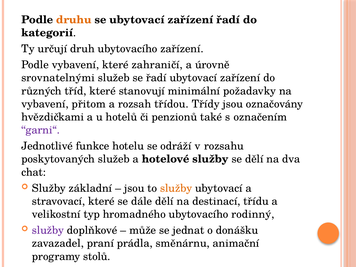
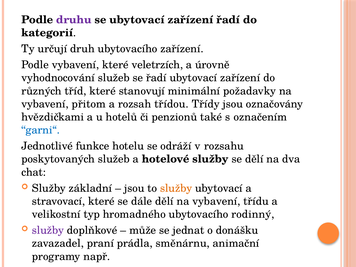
druhu colour: orange -> purple (74, 20)
zahraničí: zahraničí -> veletrzích (157, 65)
srovnatelnými: srovnatelnými -> vyhodnocování (58, 78)
garni“ colour: purple -> blue (41, 130)
dělí na destinací: destinací -> vybavení (216, 201)
stolů: stolů -> např (97, 256)
